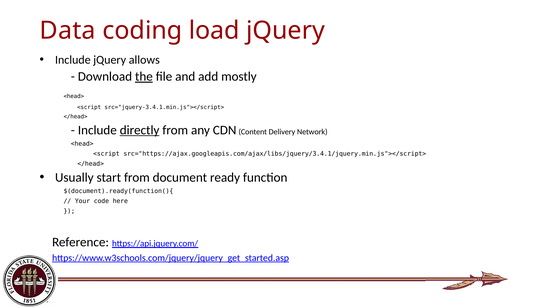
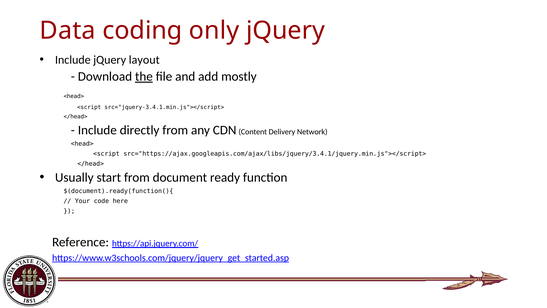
load: load -> only (214, 31)
allows: allows -> layout (144, 60)
directly underline: present -> none (140, 130)
